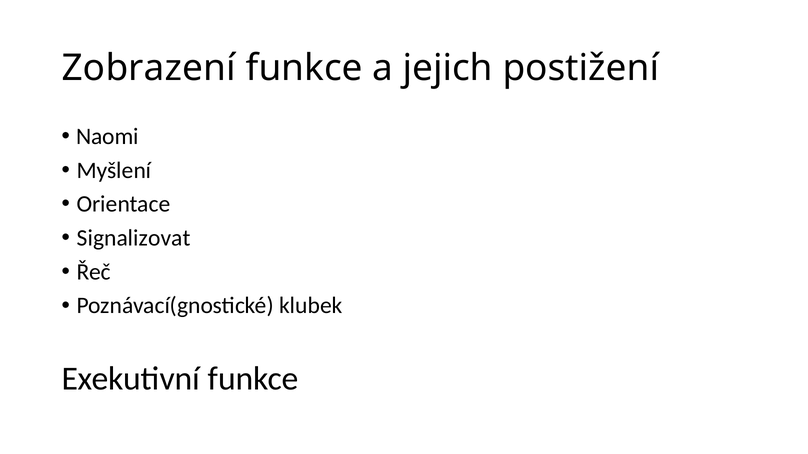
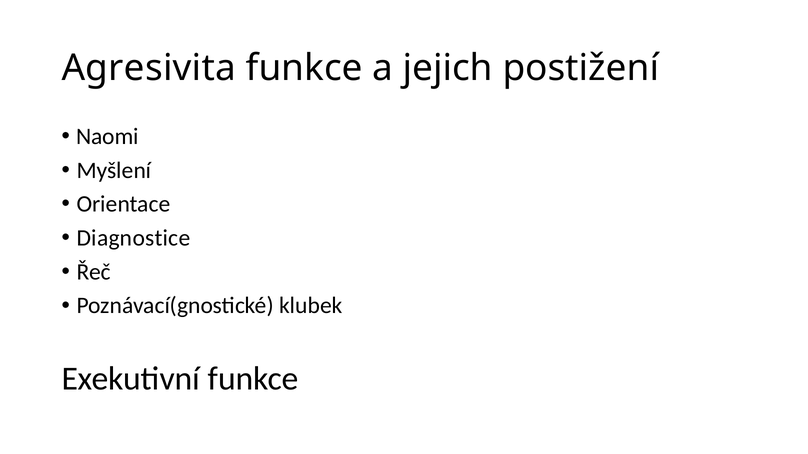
Zobrazení: Zobrazení -> Agresivita (149, 68)
Signalizovat: Signalizovat -> Diagnostice (133, 238)
